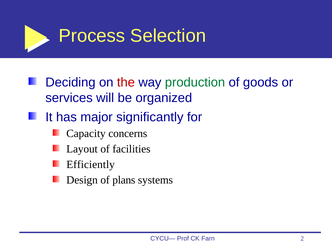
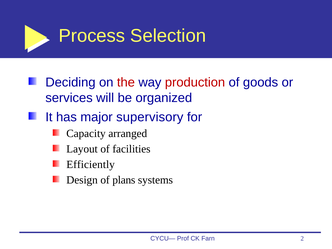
production colour: green -> red (195, 82)
significantly: significantly -> supervisory (150, 117)
concerns: concerns -> arranged (128, 134)
